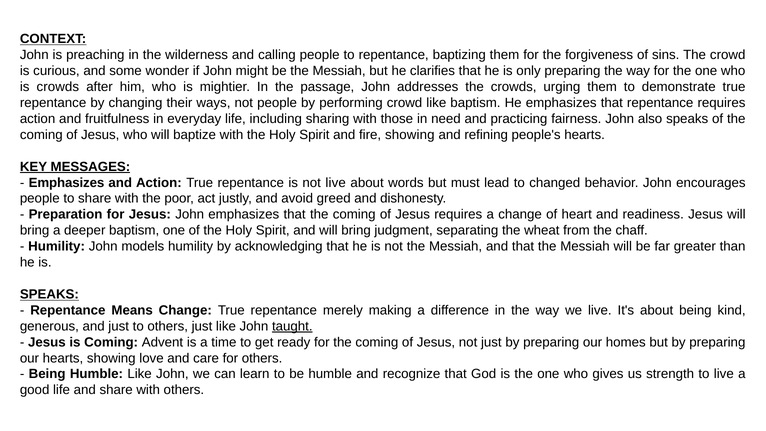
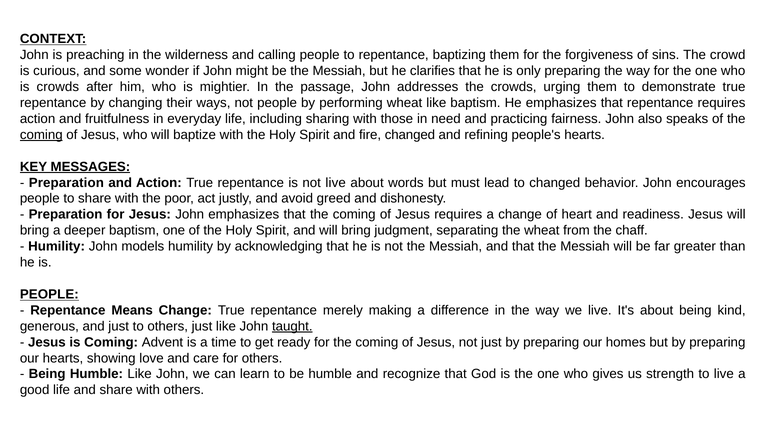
performing crowd: crowd -> wheat (405, 103)
coming underline: none -> present (41, 135)
fire showing: showing -> changed (410, 135)
Emphasizes: Emphasizes -> Preparation (66, 183)
SPEAKS: SPEAKS -> PEOPLE (49, 294)
